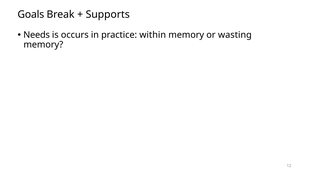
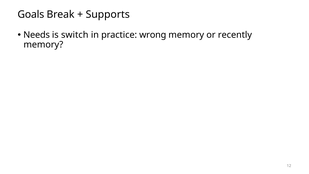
occurs: occurs -> switch (75, 35)
within: within -> wrong (153, 35)
wasting: wasting -> recently (235, 35)
